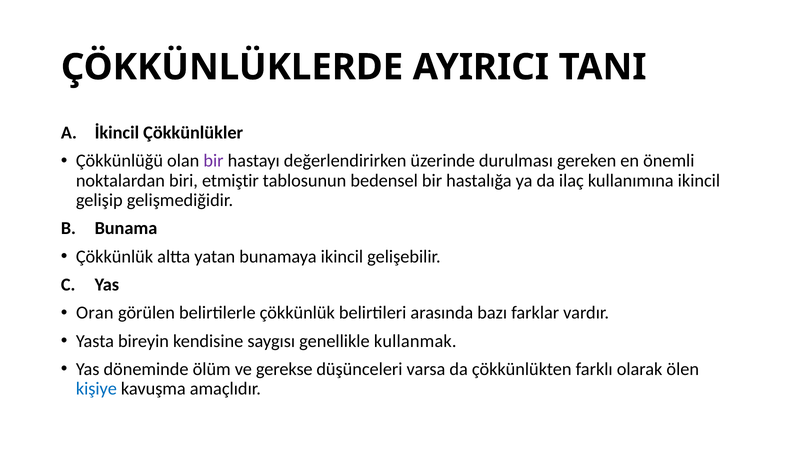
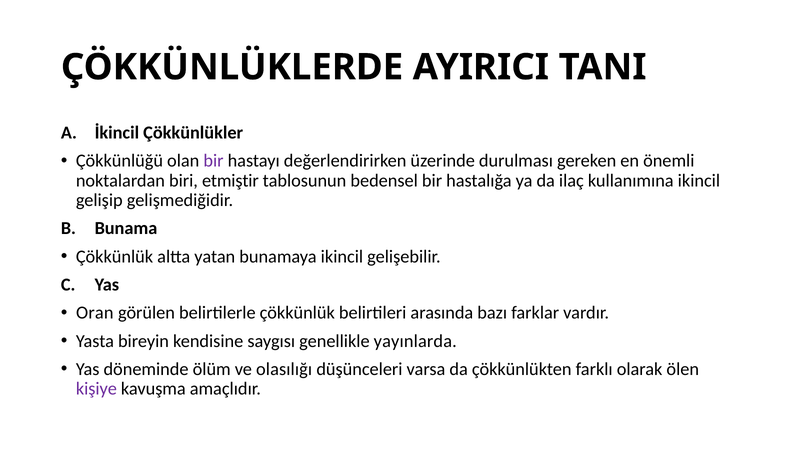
kullanmak: kullanmak -> yayınlarda (415, 341)
gerekse: gerekse -> olasılığı (284, 369)
kişiye colour: blue -> purple (96, 388)
